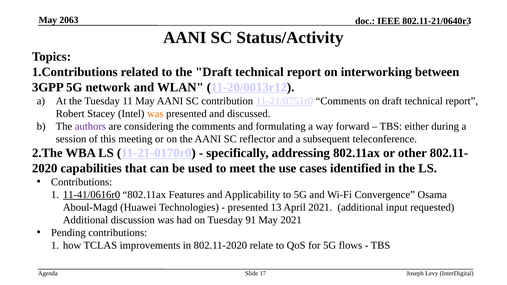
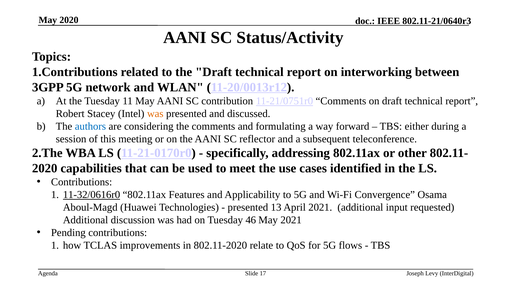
May 2063: 2063 -> 2020 (69, 20)
authors colour: purple -> blue (90, 126)
11-41/0616r0: 11-41/0616r0 -> 11-32/0616r0 (92, 195)
91: 91 -> 46 (251, 220)
